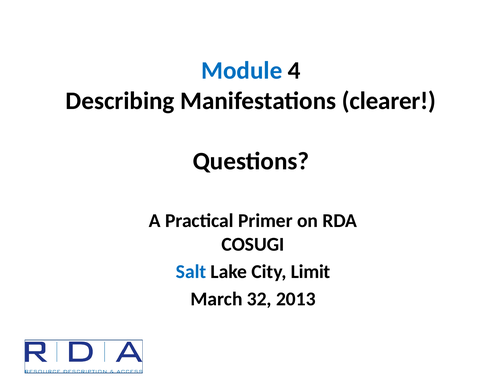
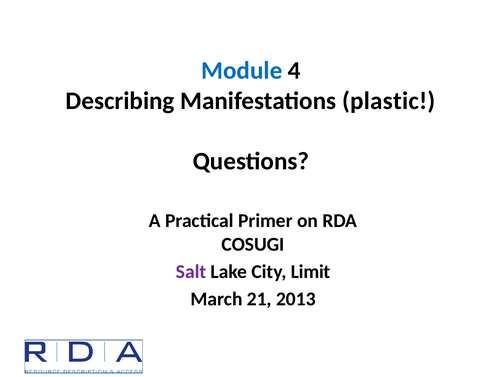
clearer: clearer -> plastic (389, 101)
Salt colour: blue -> purple (191, 271)
32: 32 -> 21 (259, 299)
